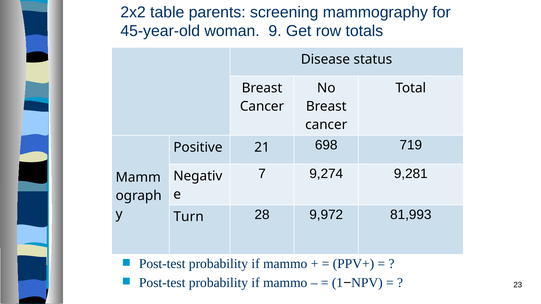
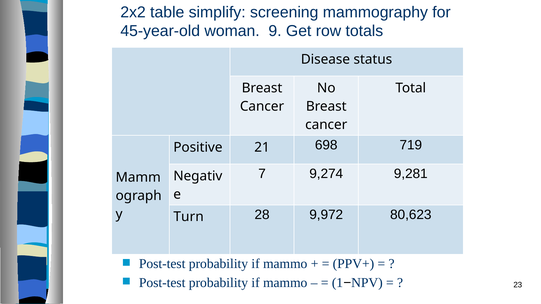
parents: parents -> simplify (217, 12)
81,993: 81,993 -> 80,623 (411, 215)
